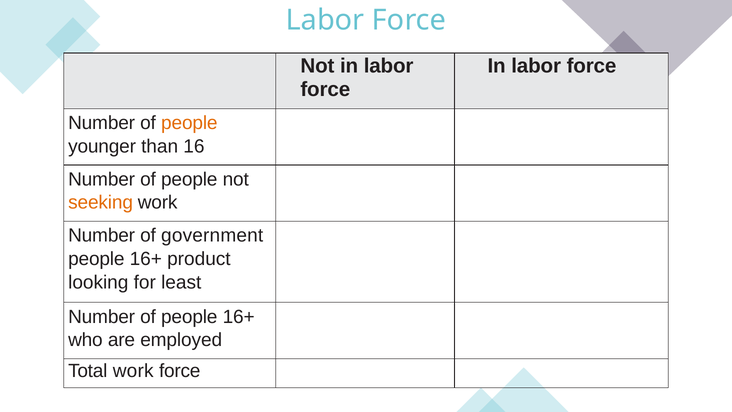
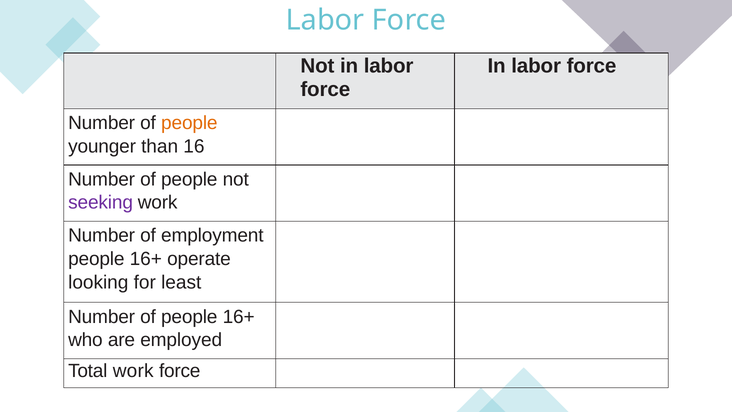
seeking colour: orange -> purple (101, 203)
government: government -> employment (212, 235)
product: product -> operate (199, 259)
